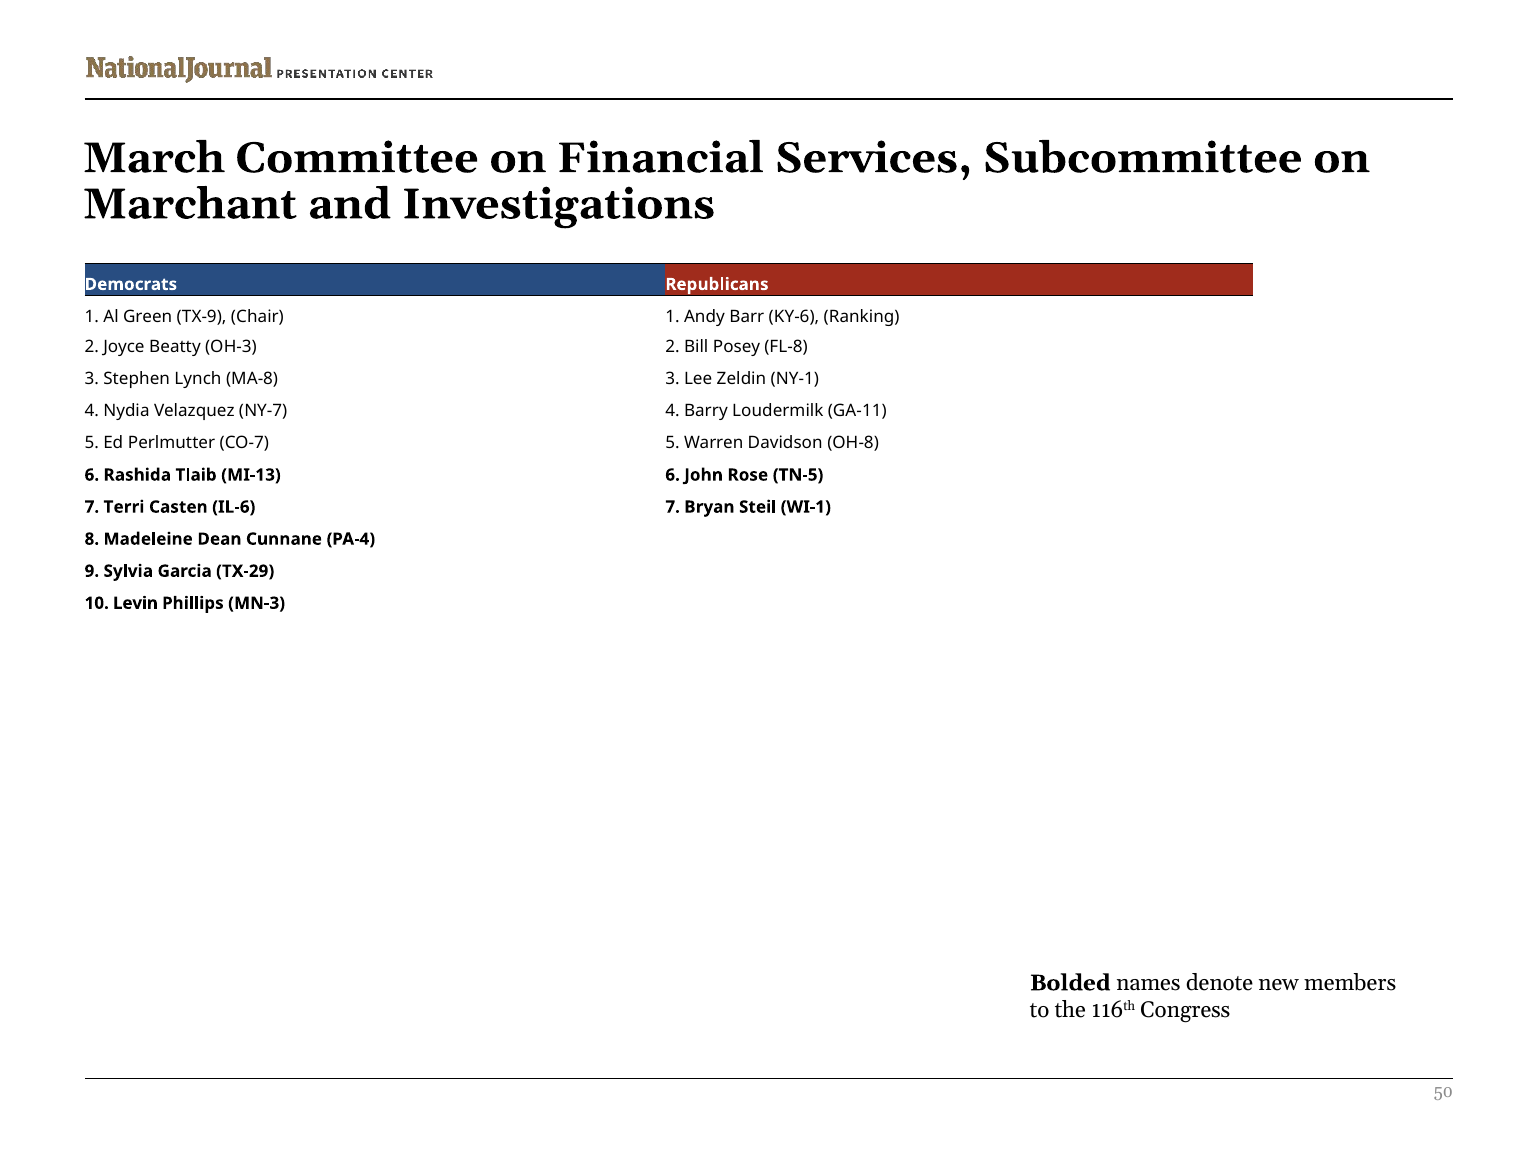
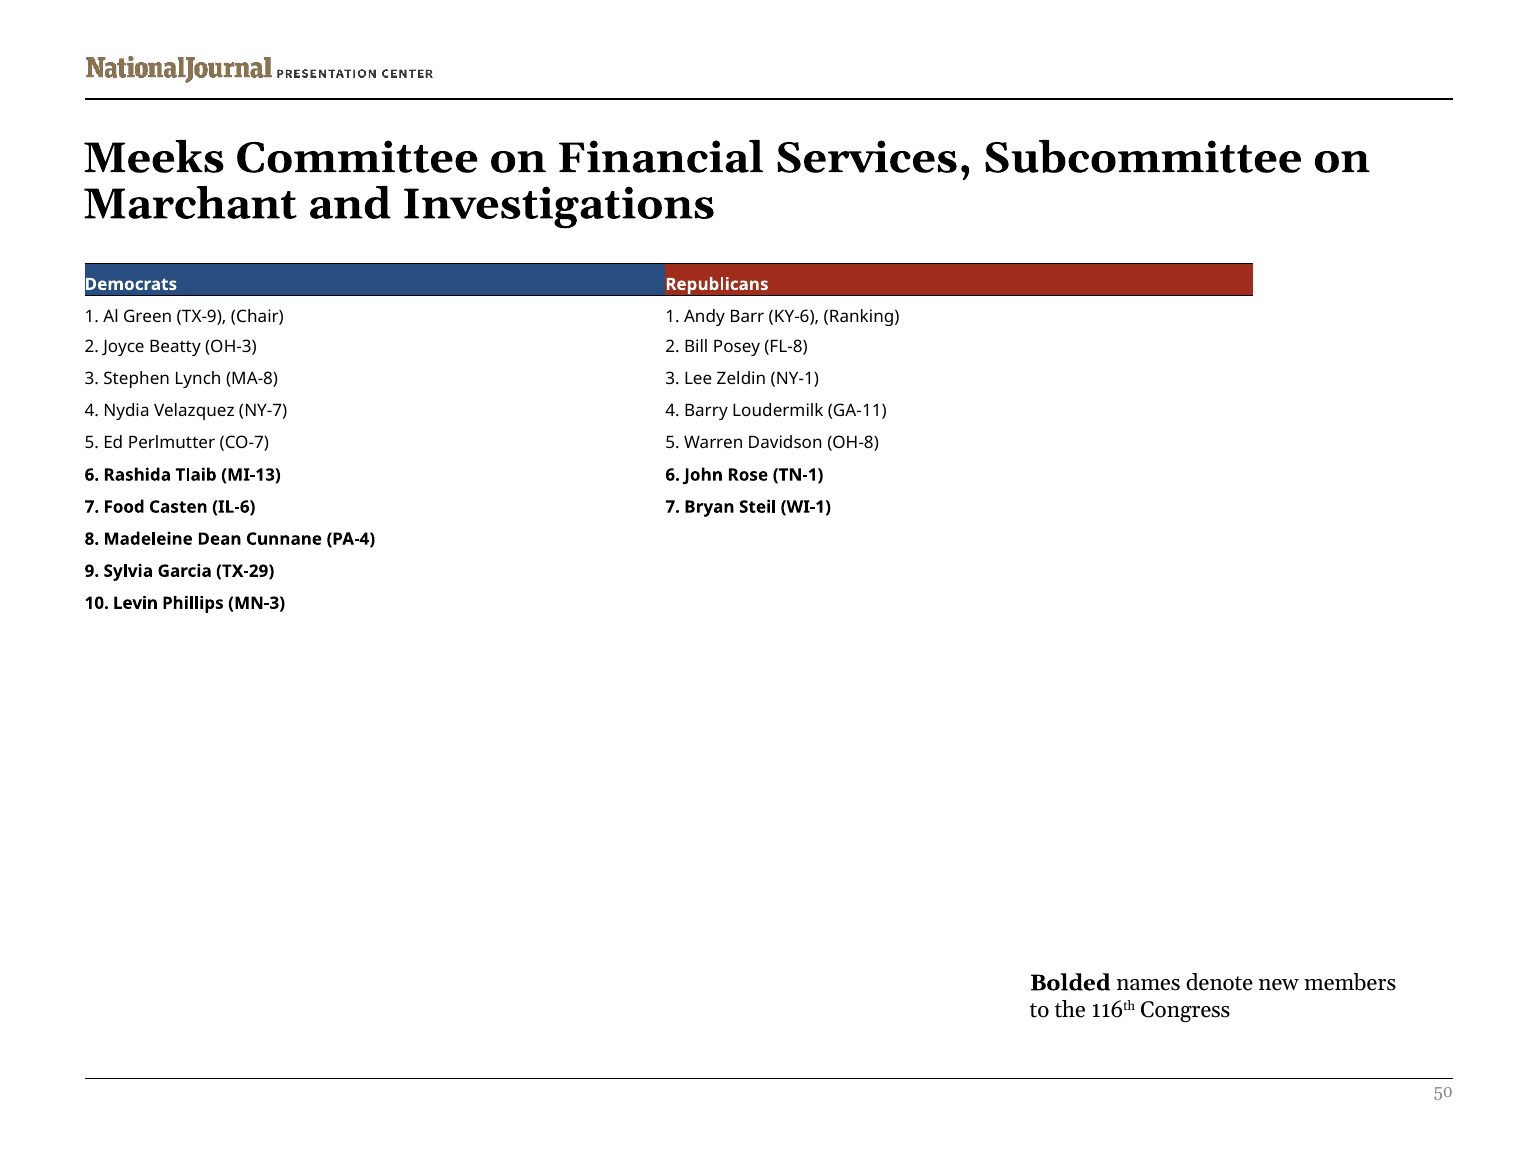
March: March -> Meeks (154, 158)
TN-5: TN-5 -> TN-1 (798, 475)
Terri: Terri -> Food (124, 507)
